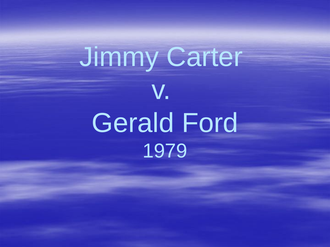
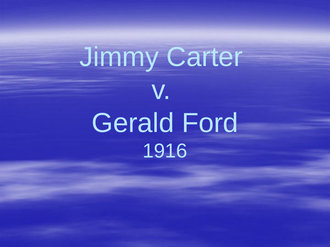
1979: 1979 -> 1916 (165, 151)
